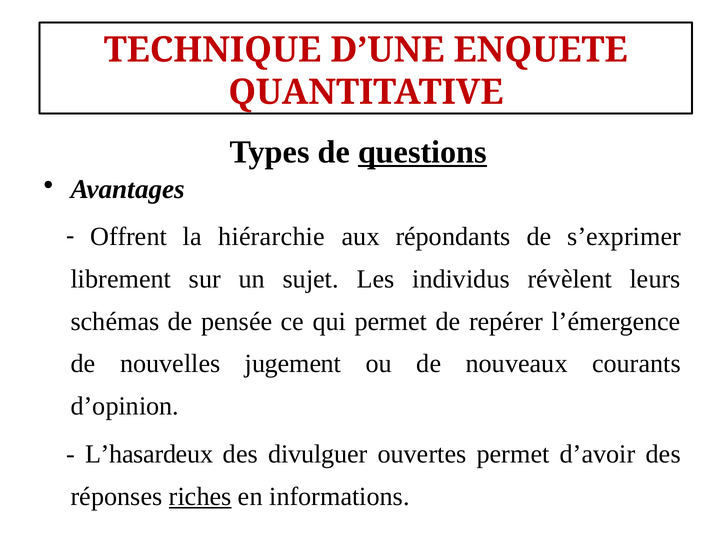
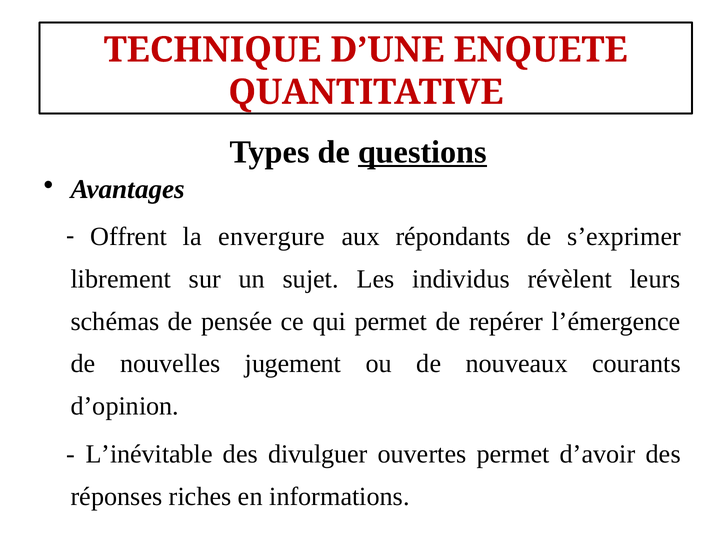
hiérarchie: hiérarchie -> envergure (272, 236)
L’hasardeux: L’hasardeux -> L’inévitable (149, 454)
riches underline: present -> none (200, 496)
